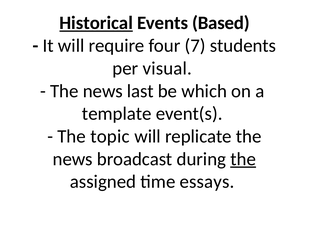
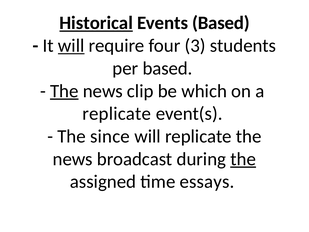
will underline: none -> present (71, 46)
7: 7 -> 3 (195, 46)
per visual: visual -> based (167, 68)
The underline: none -> present (64, 91)
last: last -> clip (140, 91)
template: template -> replicate (117, 114)
topic: topic -> since (110, 136)
